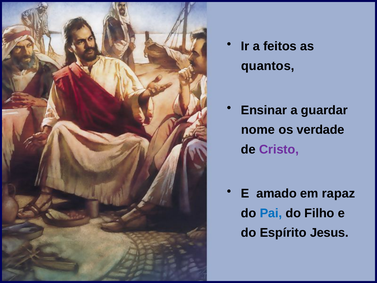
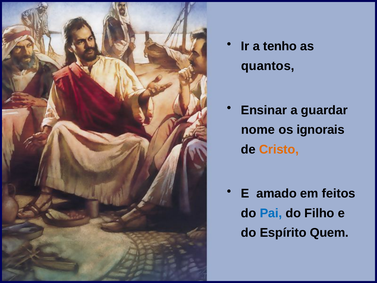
feitos: feitos -> tenho (280, 46)
verdade: verdade -> ignorais (321, 130)
Cristo colour: purple -> orange (279, 149)
rapaz: rapaz -> feitos (339, 193)
Jesus: Jesus -> Quem (329, 233)
